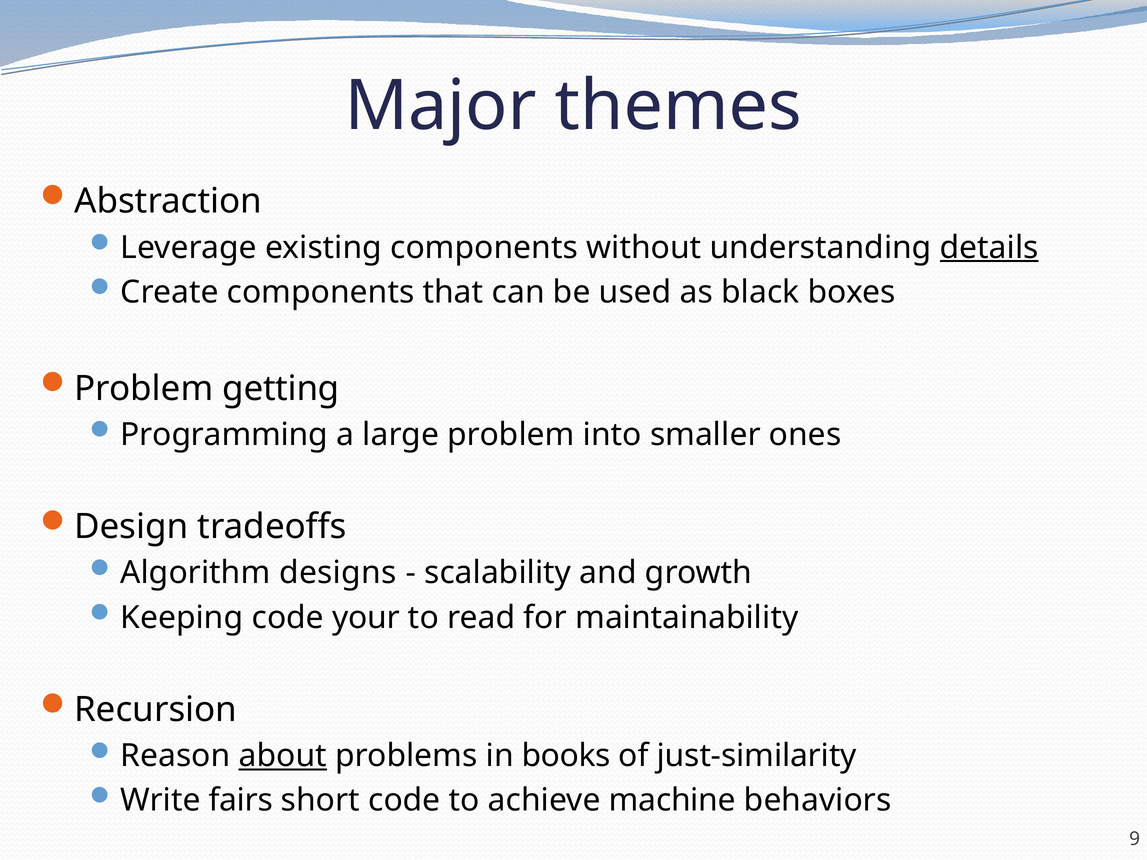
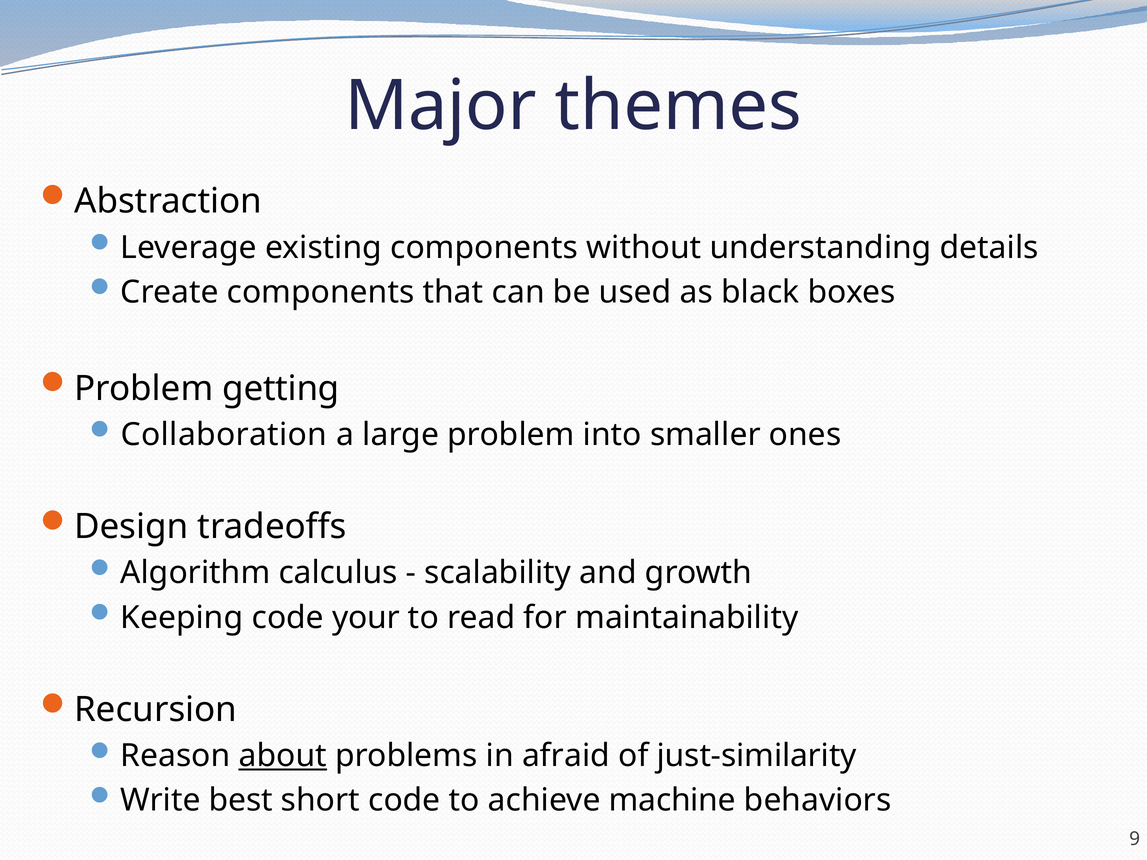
details underline: present -> none (989, 248)
Programming: Programming -> Collaboration (224, 435)
designs: designs -> calculus (338, 573)
books: books -> afraid (566, 756)
fairs: fairs -> best (241, 801)
